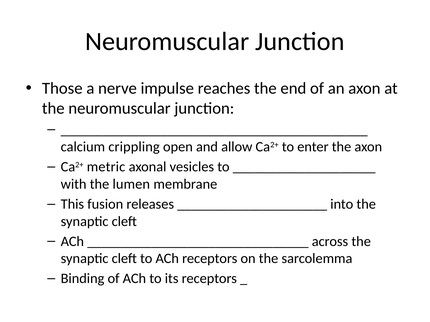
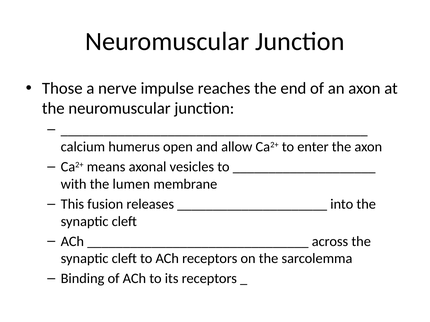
crippling: crippling -> humerus (134, 147)
metric: metric -> means (106, 167)
